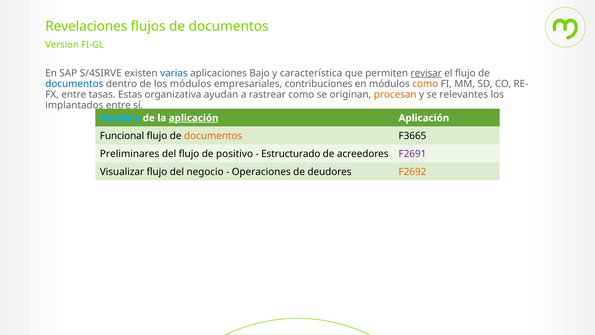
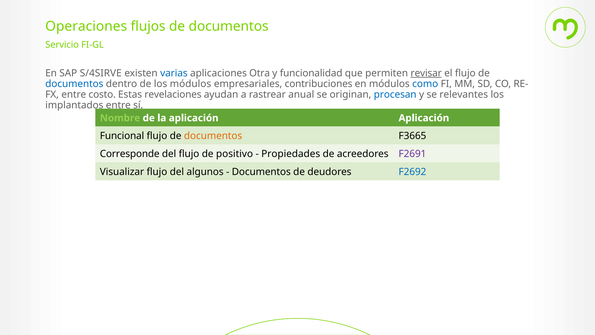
Revelaciones: Revelaciones -> Operaciones (86, 26)
Version: Version -> Servicio (62, 45)
Bajo: Bajo -> Otra (260, 73)
característica: característica -> funcionalidad (311, 73)
como colour: orange -> blue (425, 84)
tasas: tasas -> costo (102, 94)
organizativa: organizativa -> revelaciones (173, 94)
rastrear como: como -> anual (301, 94)
procesan colour: orange -> blue (395, 94)
Nombre colour: light blue -> light green (120, 118)
aplicación underline: present -> none (194, 118)
Preliminares: Preliminares -> Corresponde (130, 154)
Estructurado: Estructurado -> Propiedades (291, 154)
negocio: negocio -> algunos (205, 172)
Operaciones: Operaciones -> Documentos (261, 172)
F2692 colour: orange -> blue (412, 172)
